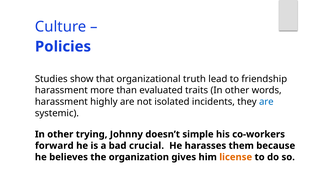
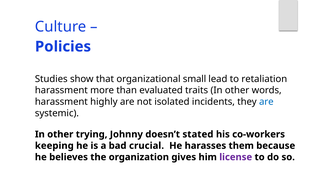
truth: truth -> small (195, 79)
friendship: friendship -> retaliation (264, 79)
simple: simple -> stated (198, 135)
forward: forward -> keeping (54, 146)
license colour: orange -> purple (236, 157)
